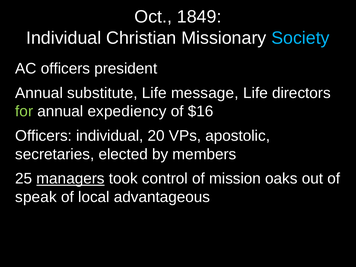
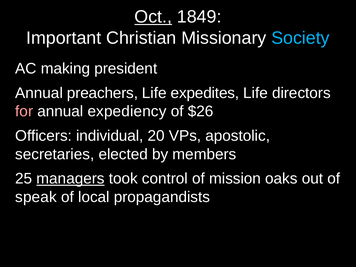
Oct underline: none -> present (153, 17)
Individual: Individual -> Important (64, 38)
AC officers: officers -> making (65, 69)
substitute: substitute -> preachers (102, 93)
message: message -> expedites (205, 93)
for colour: light green -> pink (24, 111)
$16: $16 -> $26 (201, 111)
advantageous: advantageous -> propagandists (162, 197)
